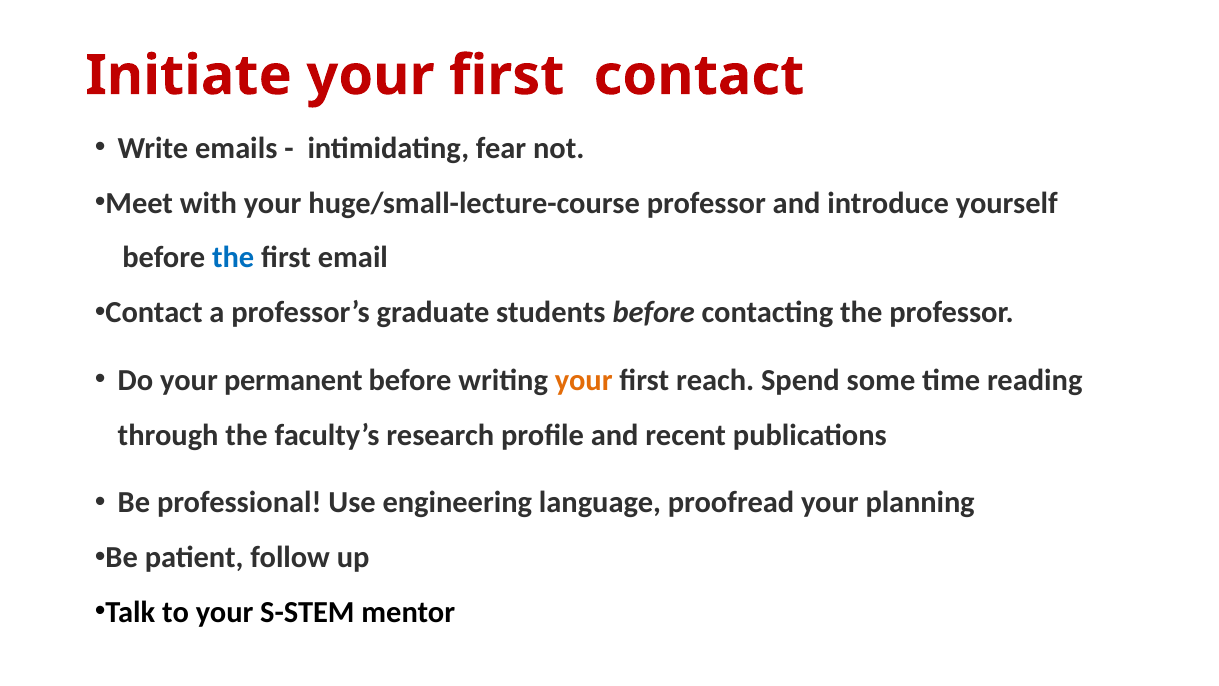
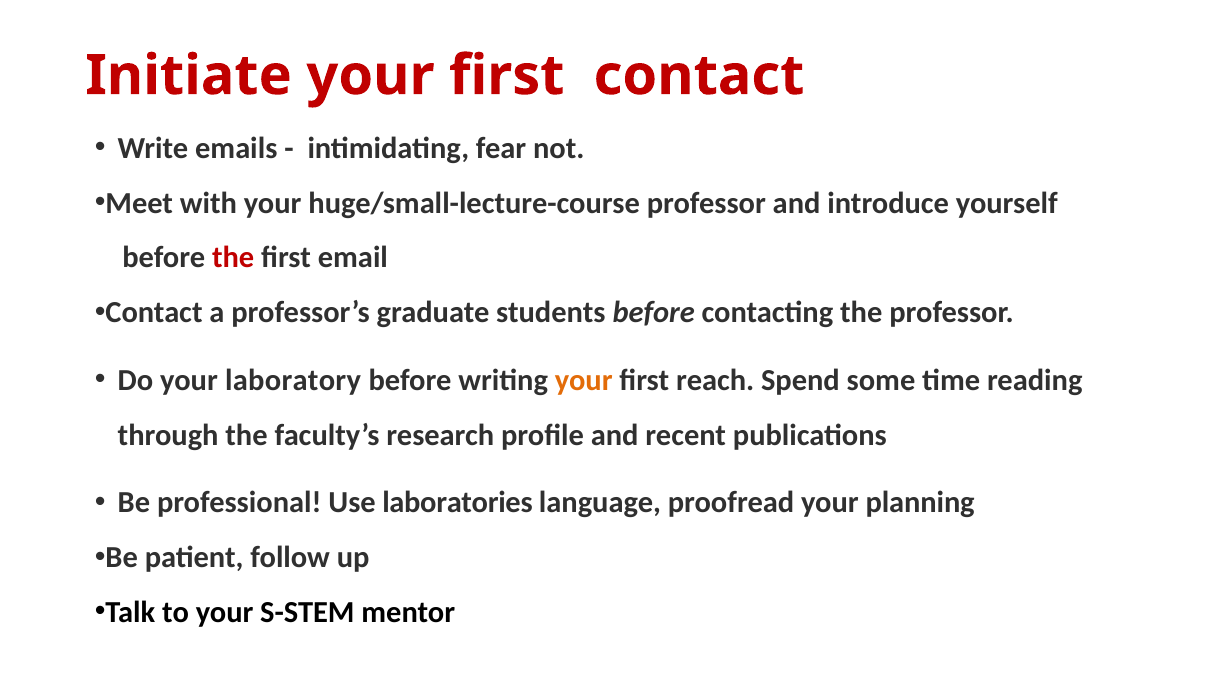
the colour: blue -> red (233, 258)
permanent: permanent -> laboratory (293, 380)
engineering: engineering -> laboratories (457, 503)
